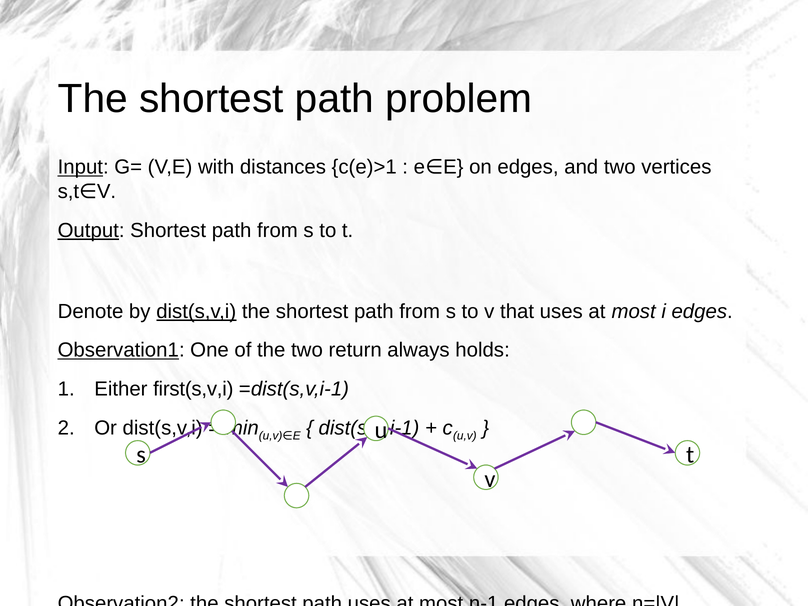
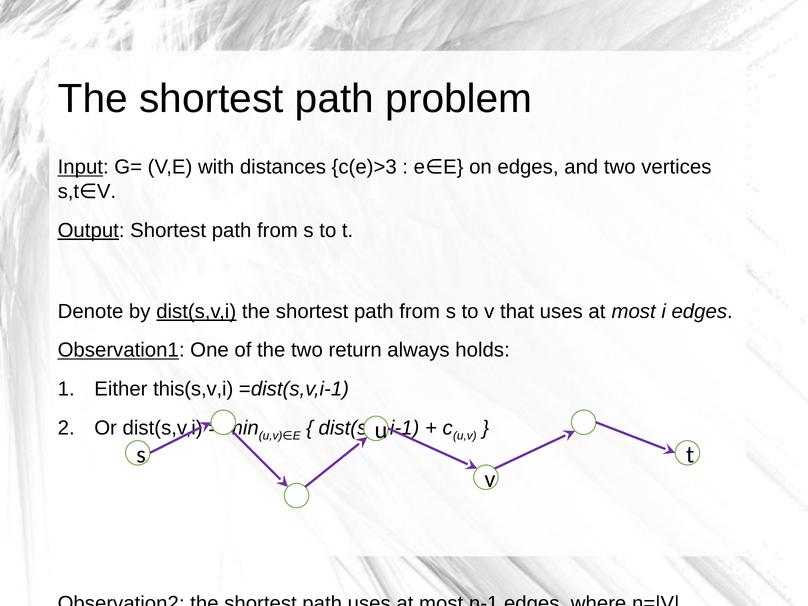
c(e)>1: c(e)>1 -> c(e)>3 (364, 167)
first(s,v,i: first(s,v,i -> this(s,v,i (193, 389)
